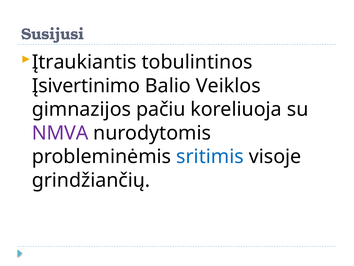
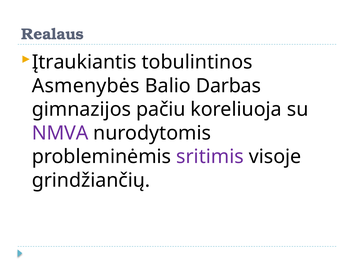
Susijusi: Susijusi -> Realaus (53, 34)
Įsivertinimo: Įsivertinimo -> Asmenybės (86, 86)
Veiklos: Veiklos -> Darbas (228, 86)
sritimis colour: blue -> purple (210, 156)
